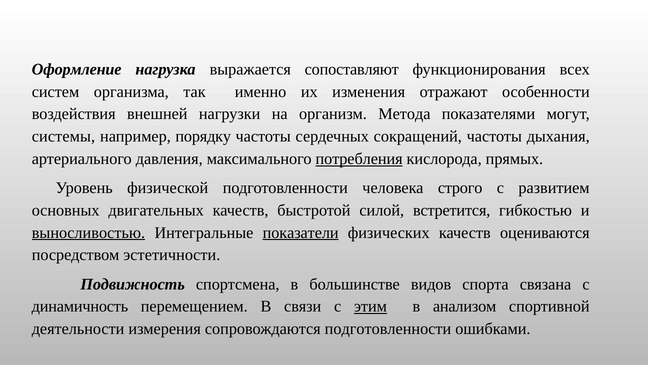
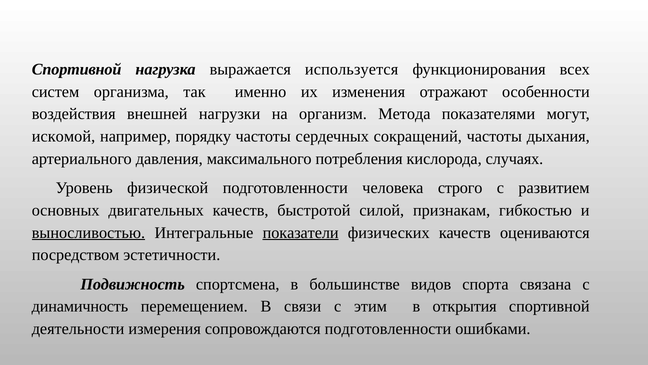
Оформление: Оформление -> Спортивной (77, 69)
сопоставляют: сопоставляют -> используется (352, 69)
системы: системы -> искомой (63, 136)
потребления underline: present -> none (359, 159)
прямых: прямых -> случаях (514, 159)
встретится: встретится -> признакам (452, 210)
этим underline: present -> none (370, 306)
анализом: анализом -> открытия (465, 306)
